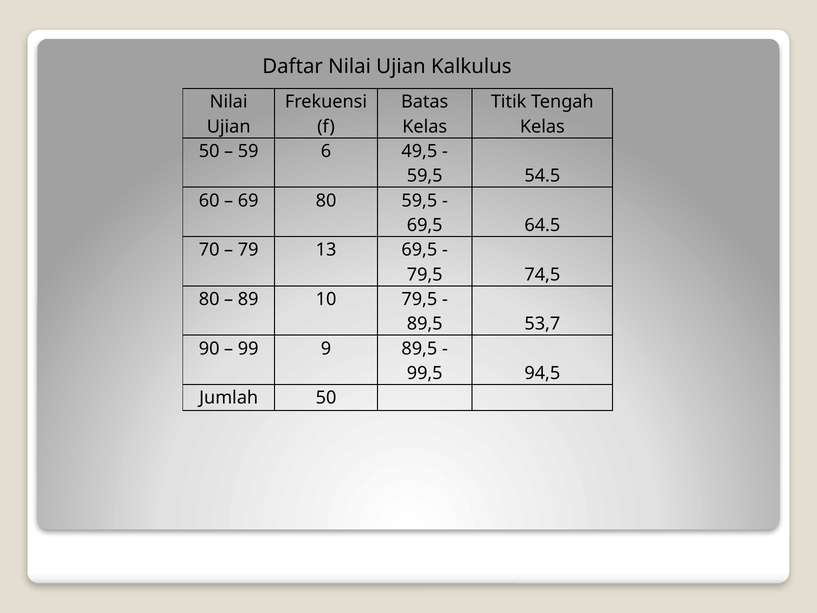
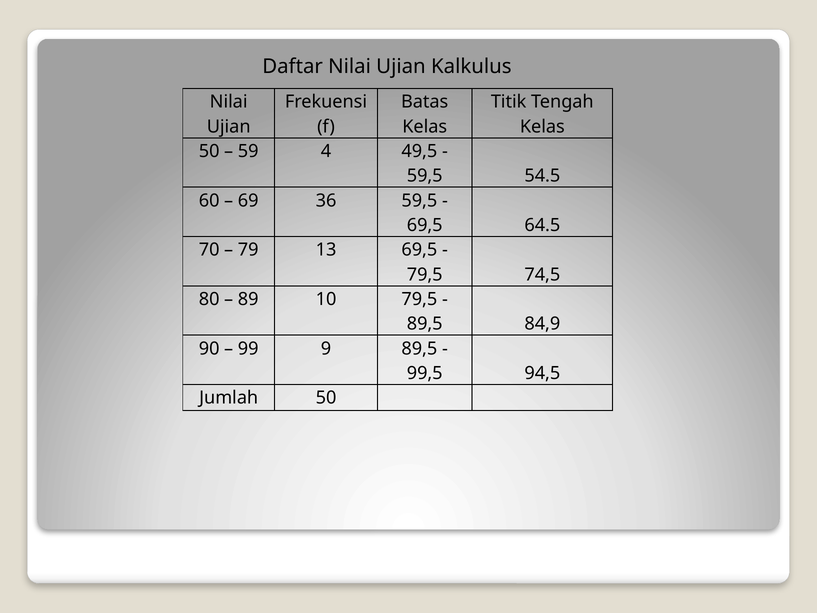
6: 6 -> 4 (326, 151)
69 80: 80 -> 36 (326, 200)
53,7: 53,7 -> 84,9 (542, 324)
